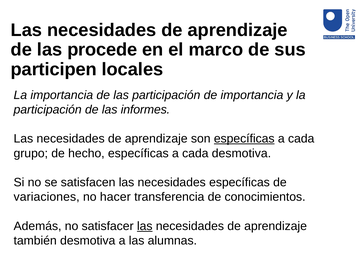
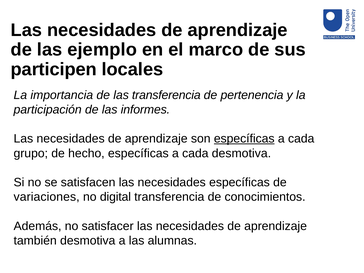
procede: procede -> ejemplo (102, 50)
las participación: participación -> transferencia (166, 95)
de importancia: importancia -> pertenencia (252, 95)
hacer: hacer -> digital (115, 197)
las underline: present -> none (145, 226)
